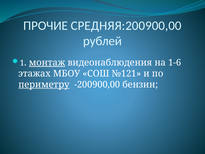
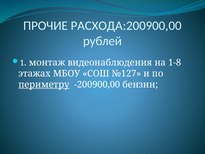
СРЕДНЯЯ:200900,00: СРЕДНЯЯ:200900,00 -> РАСХОДА:200900,00 (126, 26)
монтаж underline: present -> none (47, 62)
1-6: 1-6 -> 1-8 (175, 62)
№121: №121 -> №127 (126, 73)
